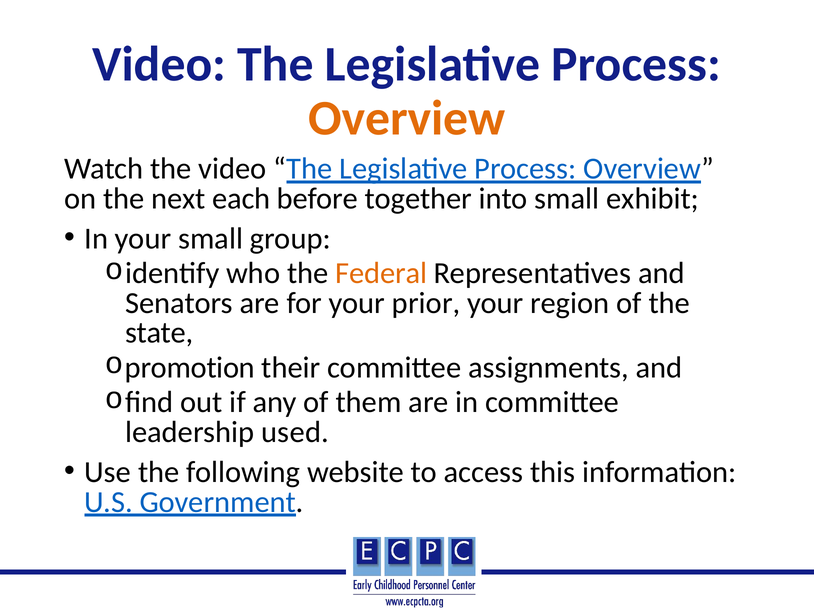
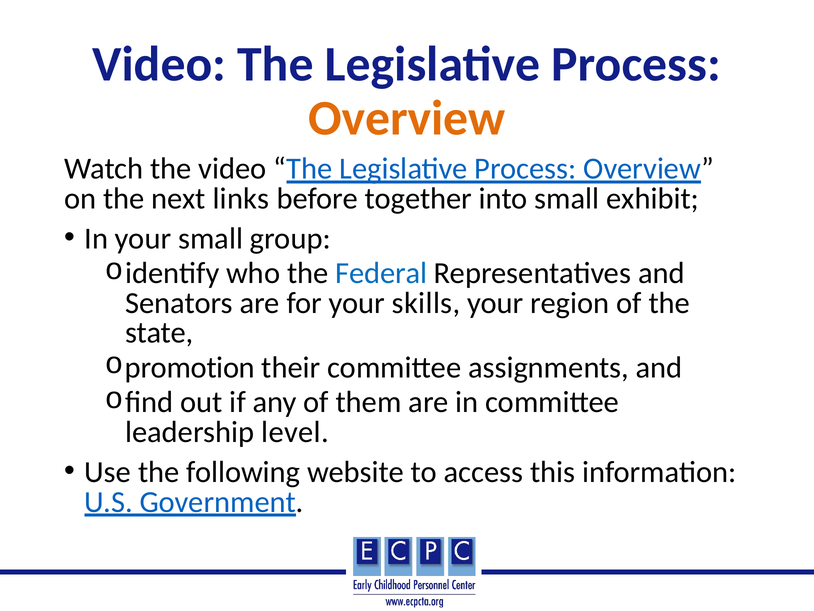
each: each -> links (241, 198)
Federal colour: orange -> blue (381, 273)
prior: prior -> skills (426, 303)
used: used -> level (295, 432)
